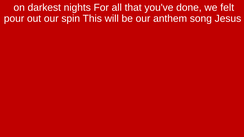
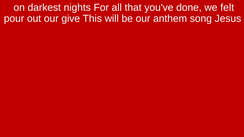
spin: spin -> give (71, 19)
